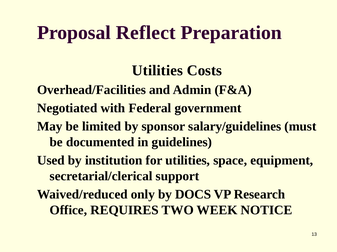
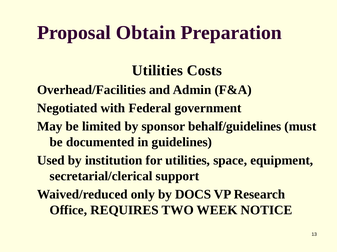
Reflect: Reflect -> Obtain (146, 33)
salary/guidelines: salary/guidelines -> behalf/guidelines (235, 127)
